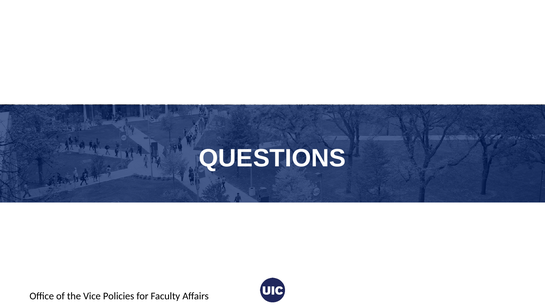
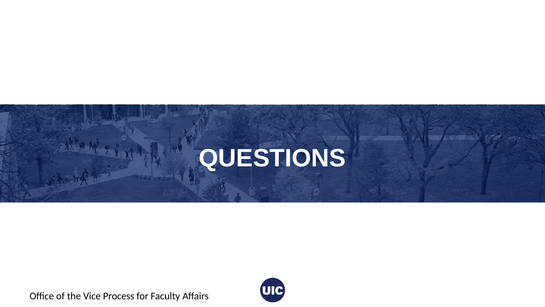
Policies: Policies -> Process (119, 296)
